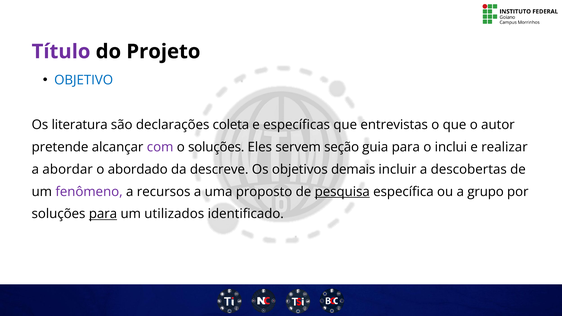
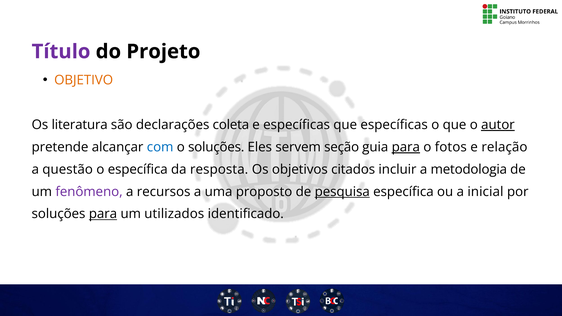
OBJETIVO colour: blue -> orange (84, 80)
que entrevistas: entrevistas -> específicas (394, 125)
autor underline: none -> present (498, 125)
com colour: purple -> blue (160, 147)
para underline: none -> present (406, 147)
inclui: inclui -> fotos (451, 147)
realizar: realizar -> relação (504, 147)
abordar: abordar -> questão (68, 169)
o abordado: abordado -> específica (138, 169)
descreve: descreve -> resposta (219, 169)
demais: demais -> citados (353, 169)
descobertas: descobertas -> metodologia (469, 169)
grupo: grupo -> inicial (485, 192)
